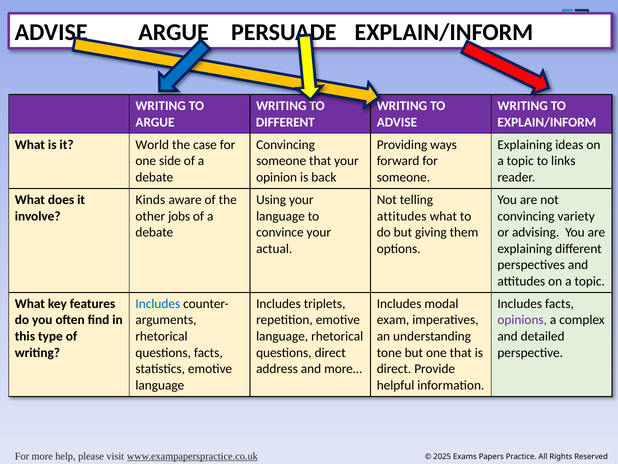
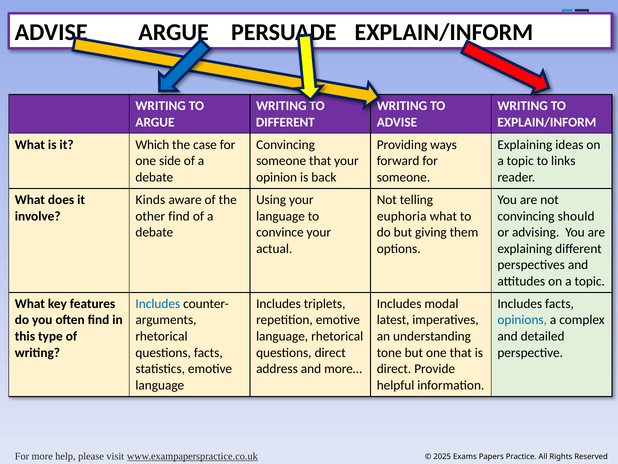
World: World -> Which (152, 145)
other jobs: jobs -> find (179, 216)
attitudes: attitudes -> euphoria (402, 216)
variety: variety -> should (576, 216)
exam: exam -> latest (393, 320)
opinions colour: purple -> blue (522, 320)
